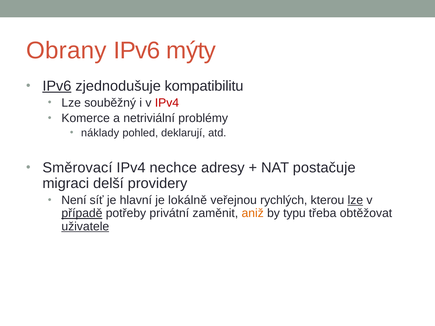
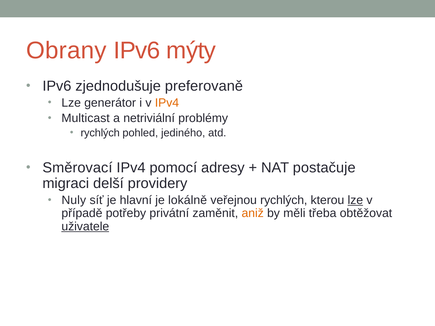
IPv6 underline: present -> none (57, 86)
kompatibilitu: kompatibilitu -> preferovaně (204, 86)
souběžný: souběžný -> generátor (110, 103)
IPv4 colour: red -> orange (167, 103)
Komerce: Komerce -> Multicast (86, 118)
náklady: náklady -> rychlých (100, 133)
deklarují: deklarují -> jediného (183, 133)
nechce: nechce -> pomocí (173, 168)
Není: Není -> Nuly (74, 200)
případě underline: present -> none (82, 213)
typu: typu -> měli (294, 213)
